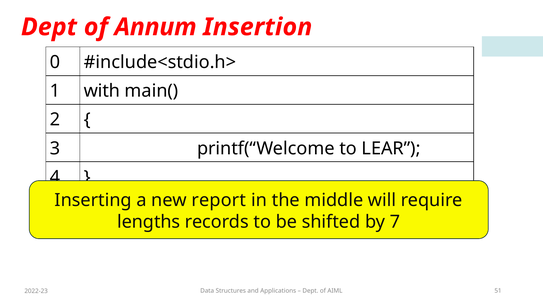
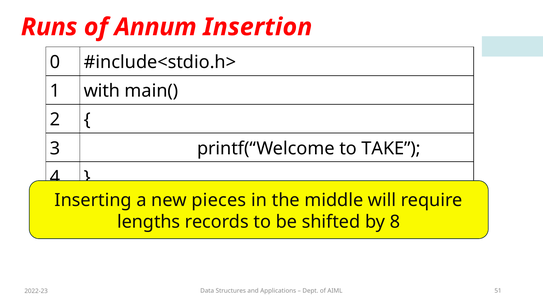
Dept: Dept -> Runs (49, 27)
LEAR: LEAR -> TAKE (391, 149)
report: report -> pieces (219, 200)
7: 7 -> 8 (395, 222)
